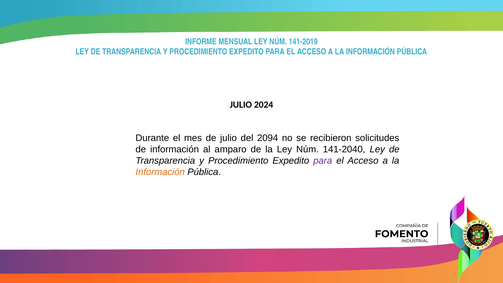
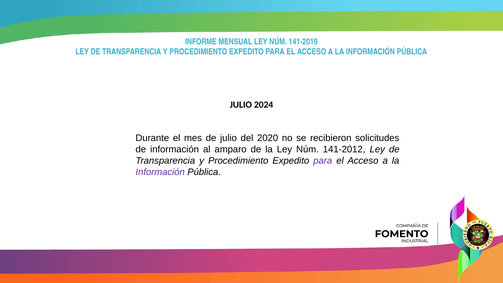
2094: 2094 -> 2020 (268, 138)
141-2040: 141-2040 -> 141-2012 (344, 149)
Información colour: orange -> purple (160, 172)
